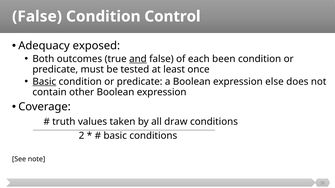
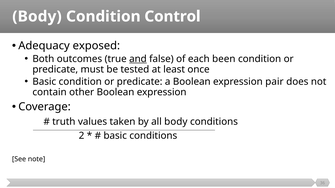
False: False -> Body (37, 16)
Basic underline: present -> none (44, 82)
else: else -> pair (274, 82)
all draw: draw -> body (176, 122)
